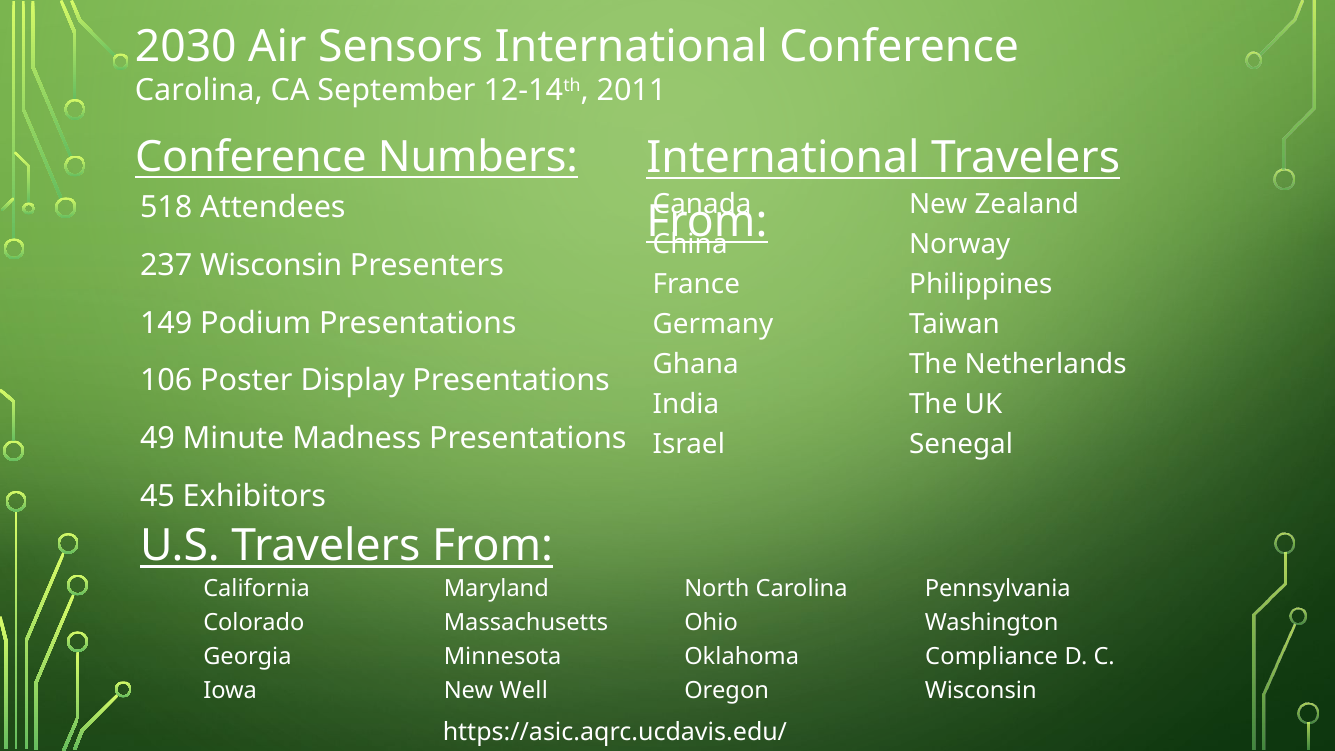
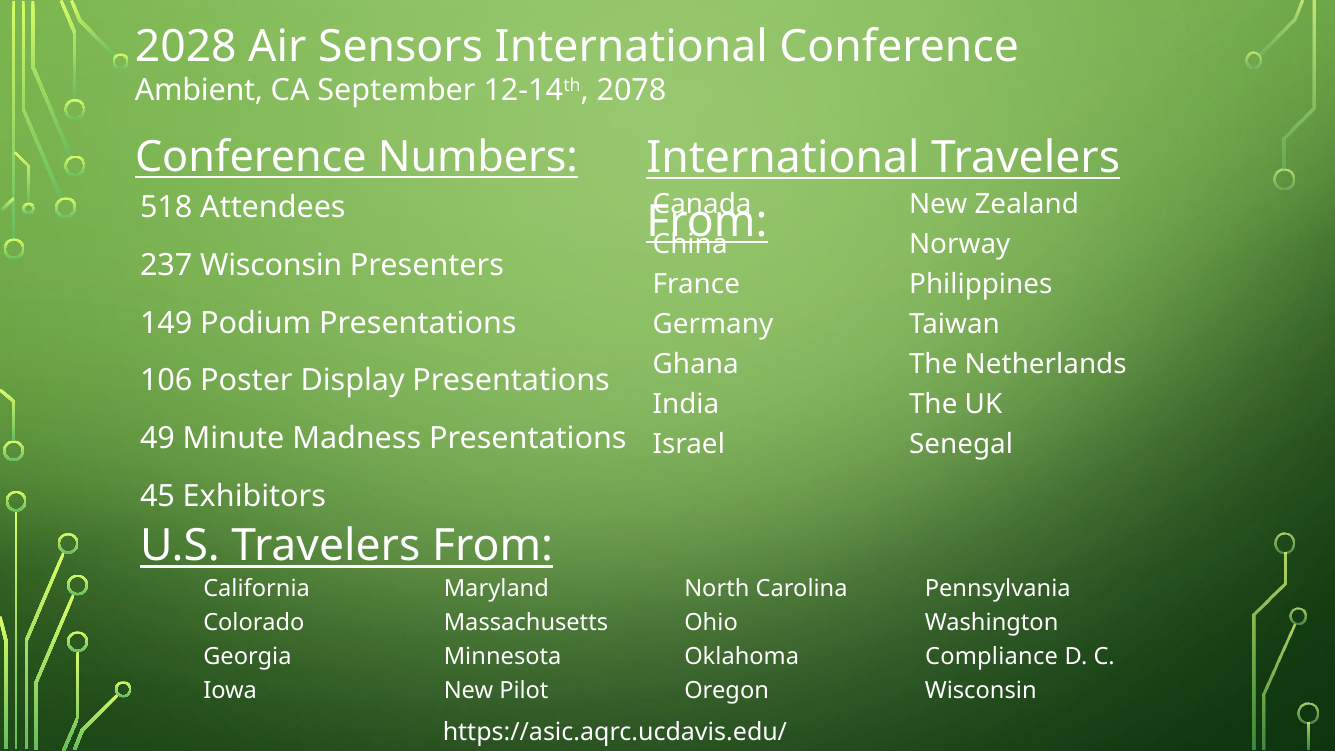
2030: 2030 -> 2028 (186, 47)
Carolina: Carolina -> Ambient (199, 91)
2011: 2011 -> 2078 (631, 91)
Well: Well -> Pilot (524, 691)
